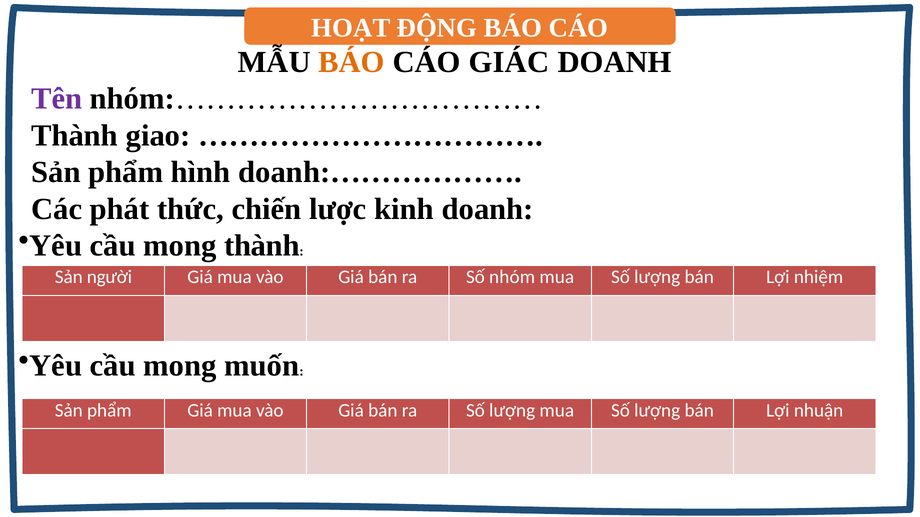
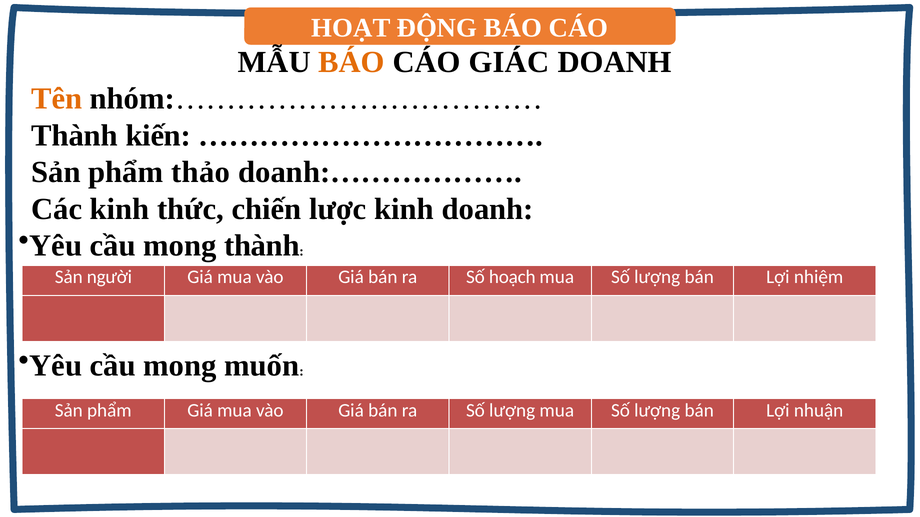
Tên colour: purple -> orange (57, 99)
giao: giao -> kiến (158, 136)
hình: hình -> thảo (201, 172)
Các phát: phát -> kinh (120, 209)
nhóm: nhóm -> hoạch (512, 277)
